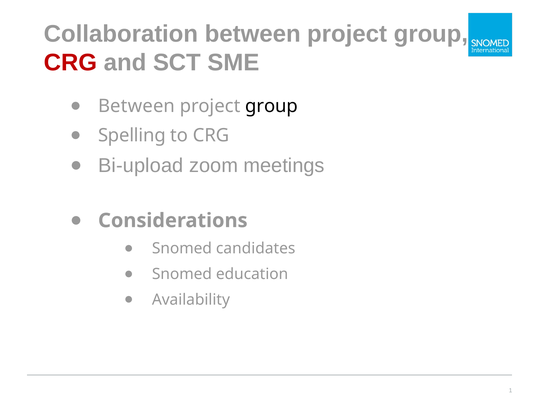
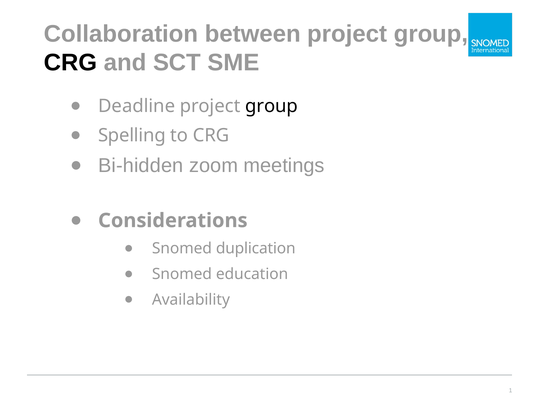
CRG colour: red -> black (71, 63)
Between: Between -> Deadline (137, 106)
Bi-upload: Bi-upload -> Bi-hidden (141, 165)
candidates: candidates -> duplication (256, 248)
